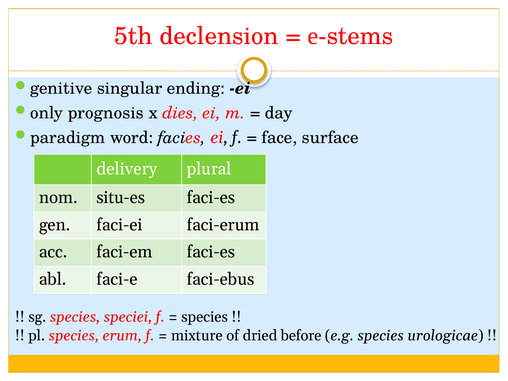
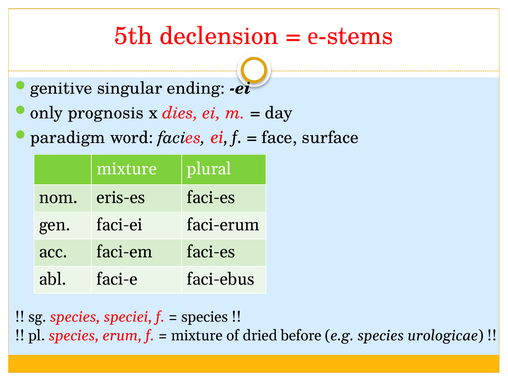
delivery: delivery -> mixture (127, 169)
situ-es: situ-es -> eris-es (121, 198)
